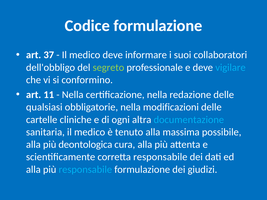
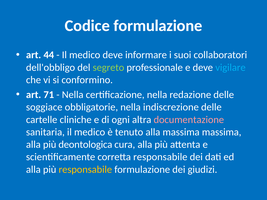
37: 37 -> 44 (49, 55)
11: 11 -> 71 (49, 95)
qualsiasi: qualsiasi -> soggiace (44, 107)
modificazioni: modificazioni -> indiscrezione (171, 107)
documentazione colour: light blue -> pink (189, 120)
massima possibile: possibile -> massima (222, 132)
responsabile colour: light blue -> yellow (85, 170)
